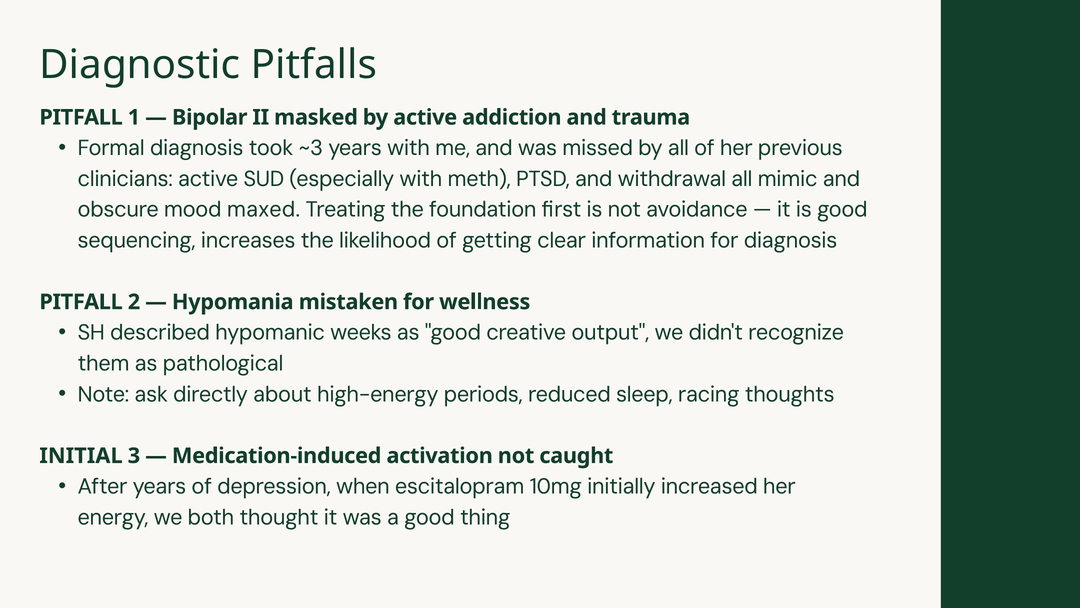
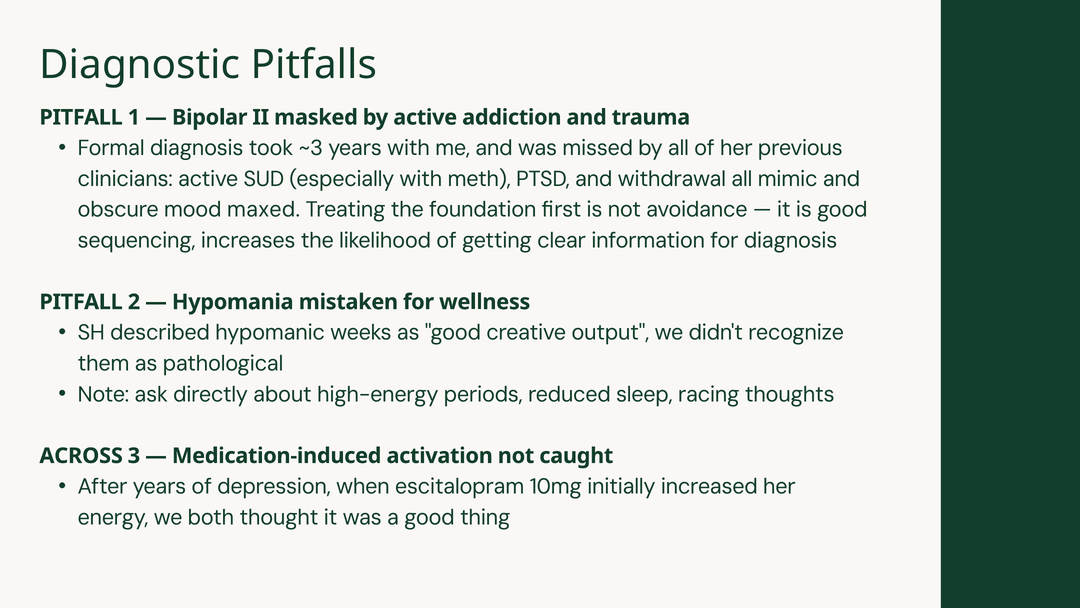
INITIAL: INITIAL -> ACROSS (81, 456)
